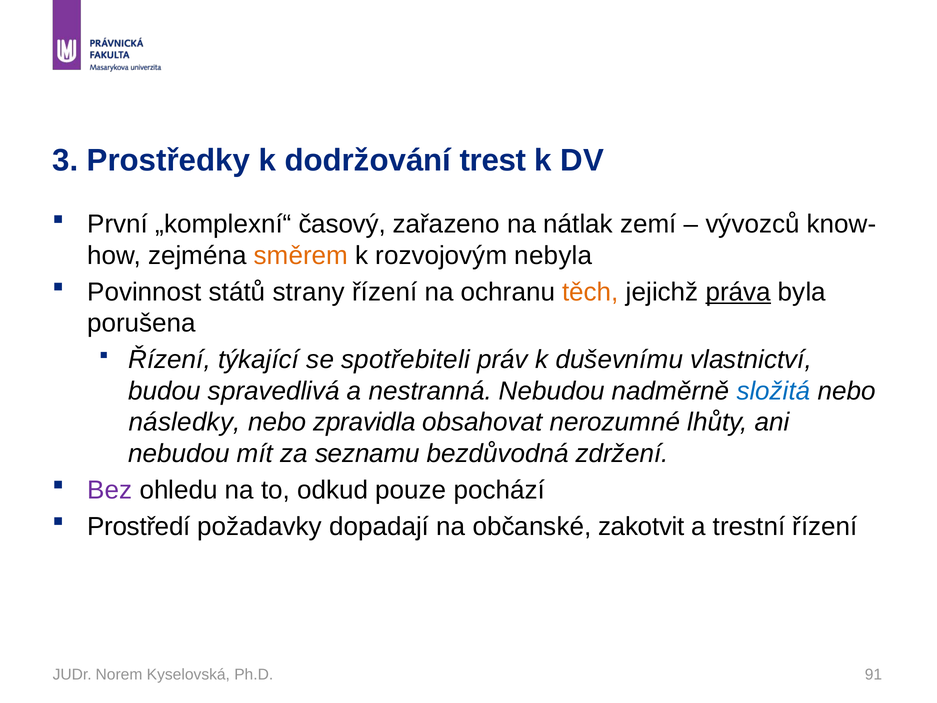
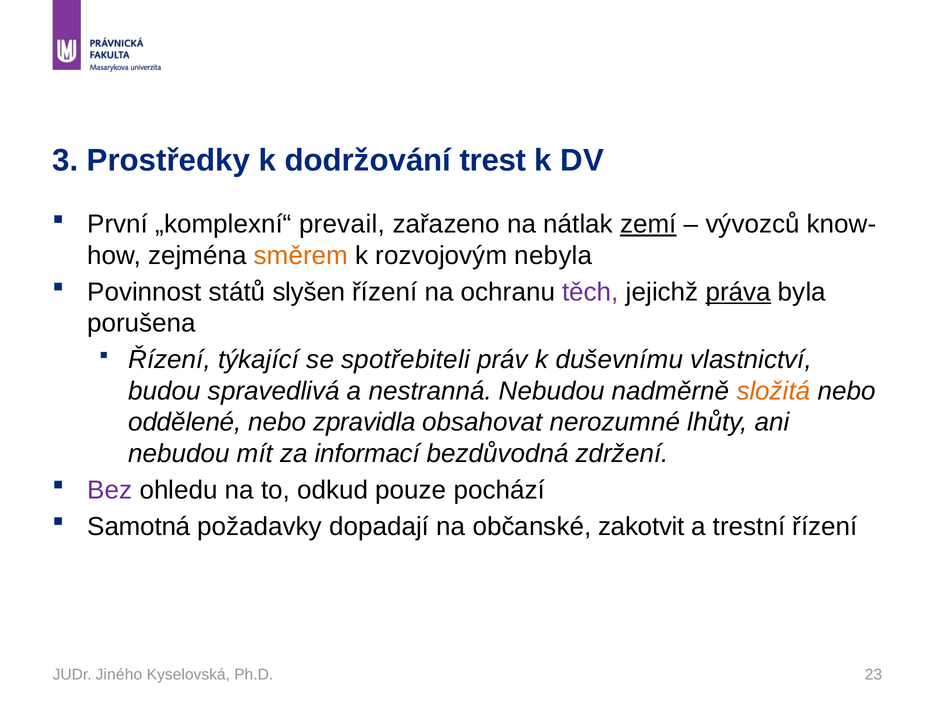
časový: časový -> prevail (342, 224)
zemí underline: none -> present (648, 224)
strany: strany -> slyšen (309, 292)
těch colour: orange -> purple (590, 292)
složitá colour: blue -> orange (773, 391)
následky: následky -> oddělené (185, 422)
seznamu: seznamu -> informací (367, 453)
Prostředí: Prostředí -> Samotná (139, 526)
Norem: Norem -> Jiného (119, 674)
91: 91 -> 23 (873, 674)
